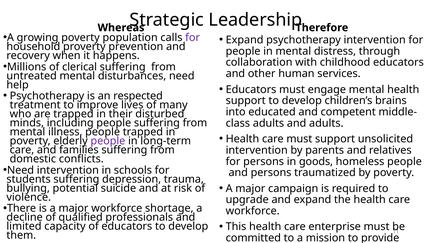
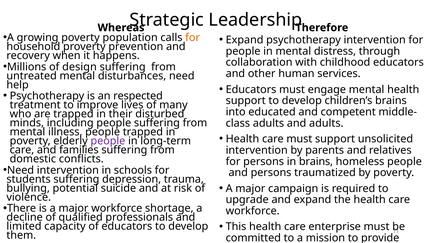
for colour: purple -> orange (193, 38)
clerical: clerical -> design (79, 67)
in goods: goods -> brains (316, 161)
